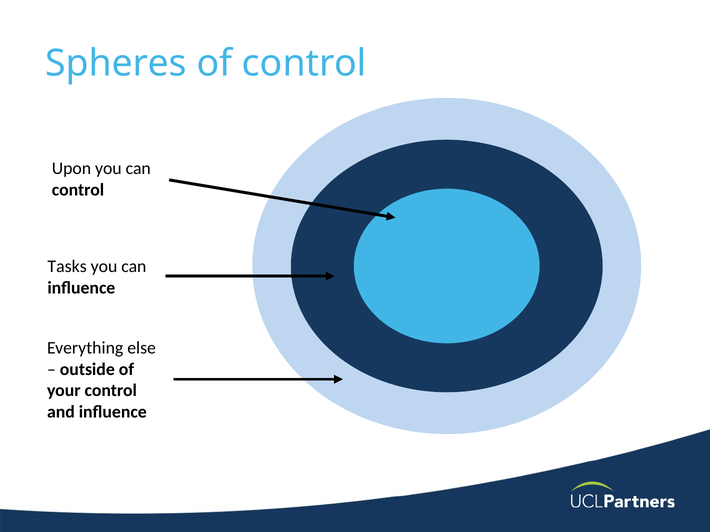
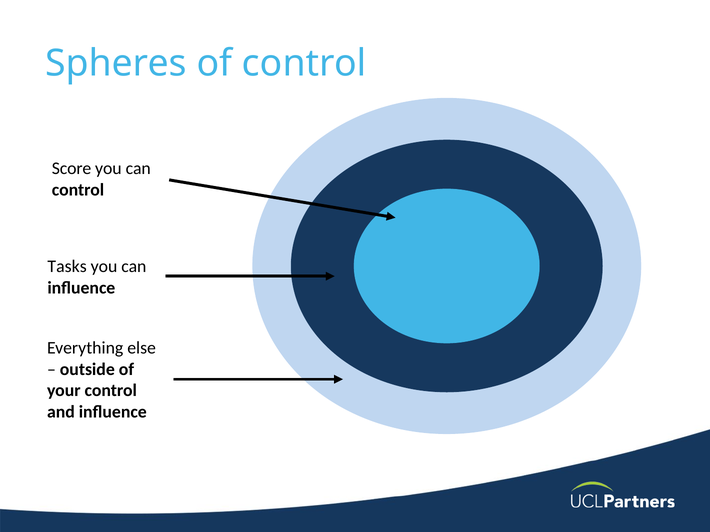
Upon: Upon -> Score (72, 169)
